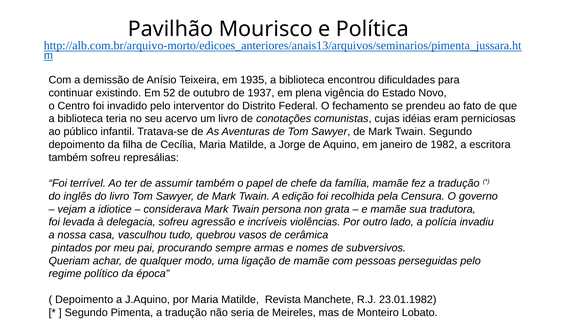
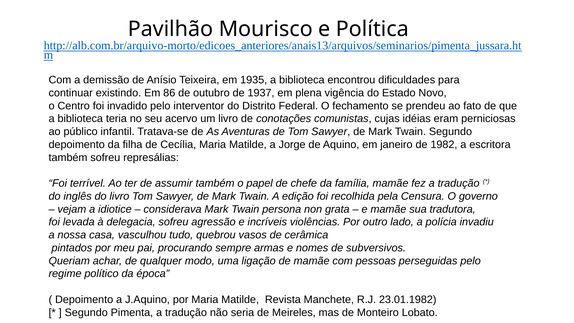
52: 52 -> 86 (169, 93)
